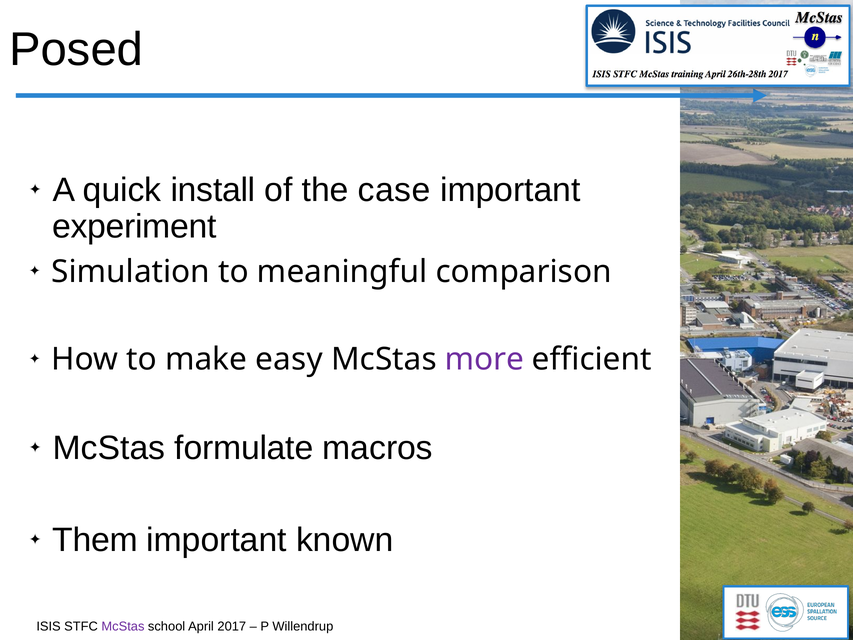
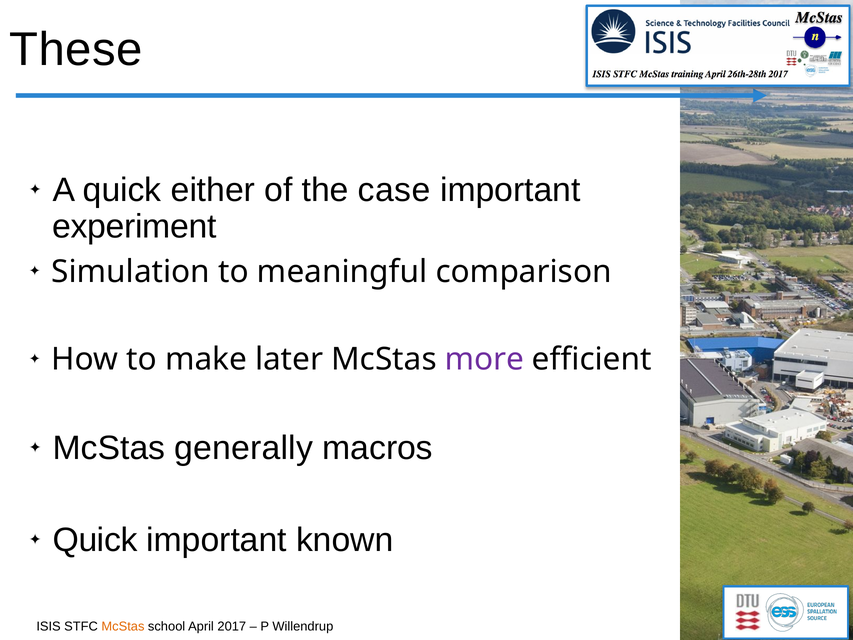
Posed: Posed -> These (76, 50)
install: install -> either (213, 190)
easy: easy -> later (289, 359)
formulate: formulate -> generally (244, 448)
Them: Them -> Quick (95, 540)
McStas colour: purple -> orange (123, 626)
